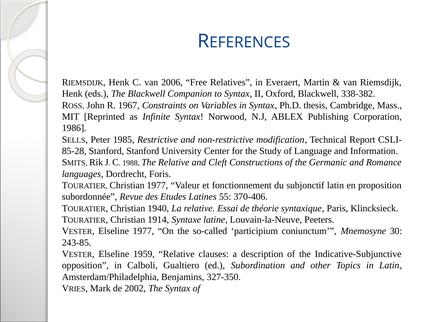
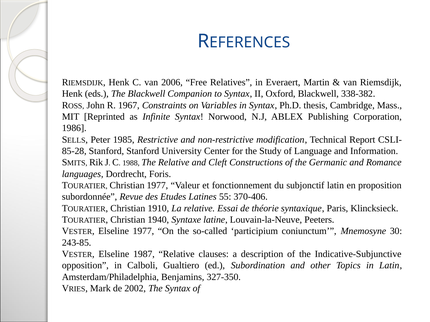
1940: 1940 -> 1910 (158, 209)
1914: 1914 -> 1940 (158, 220)
1959: 1959 -> 1987 (144, 254)
